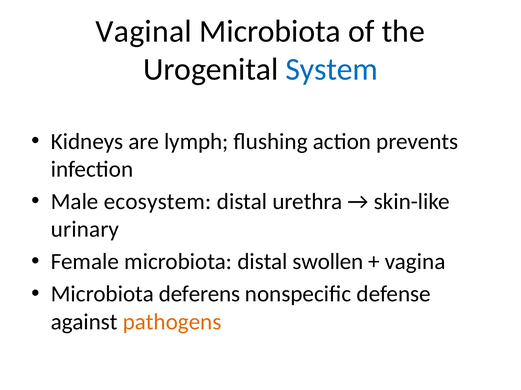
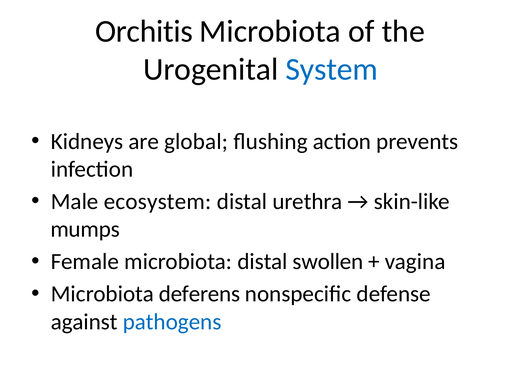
Vaginal: Vaginal -> Orchitis (144, 31)
lymph: lymph -> global (196, 142)
urinary: urinary -> mumps (85, 230)
pathogens colour: orange -> blue (172, 322)
